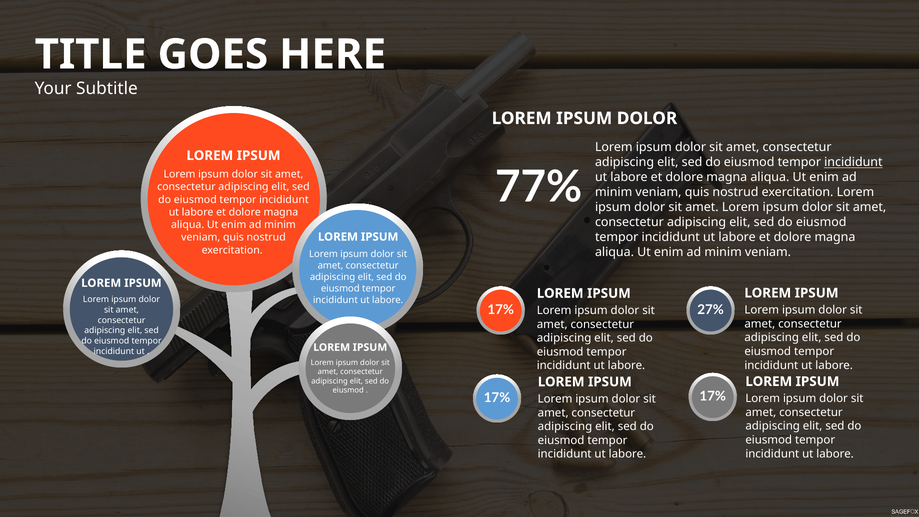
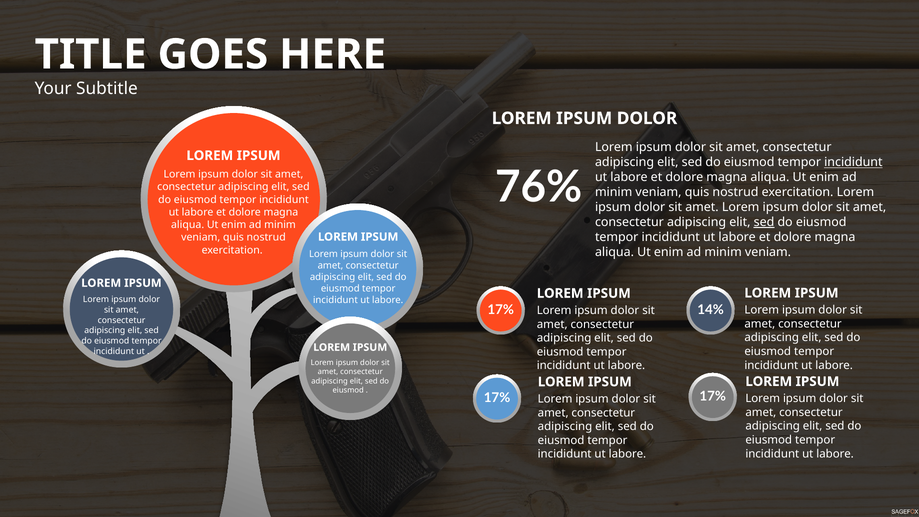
77%: 77% -> 76% (539, 187)
sed underline: none -> present (764, 222)
27%: 27% -> 14% (711, 310)
